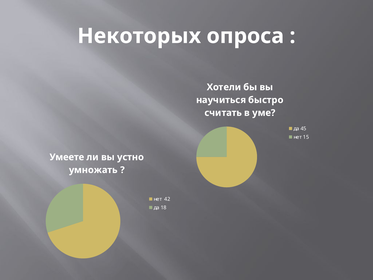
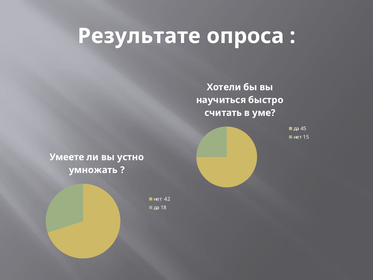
Некоторых: Некоторых -> Результате (139, 36)
